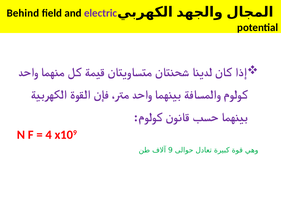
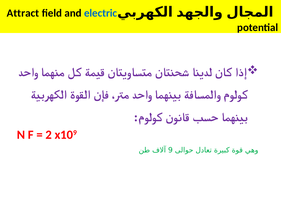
Behind: Behind -> Attract (23, 13)
electric colour: purple -> blue (101, 13)
4: 4 -> 2 (49, 135)
